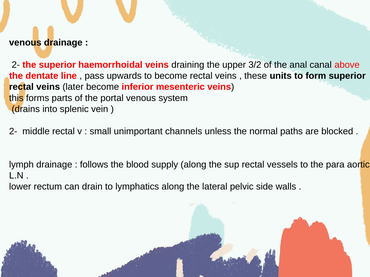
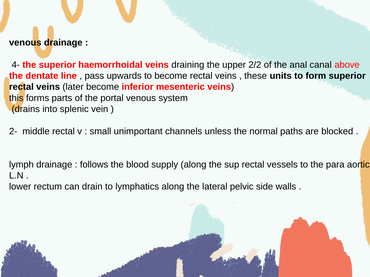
2-: 2- -> 4- (16, 65)
3/2: 3/2 -> 2/2 (255, 65)
